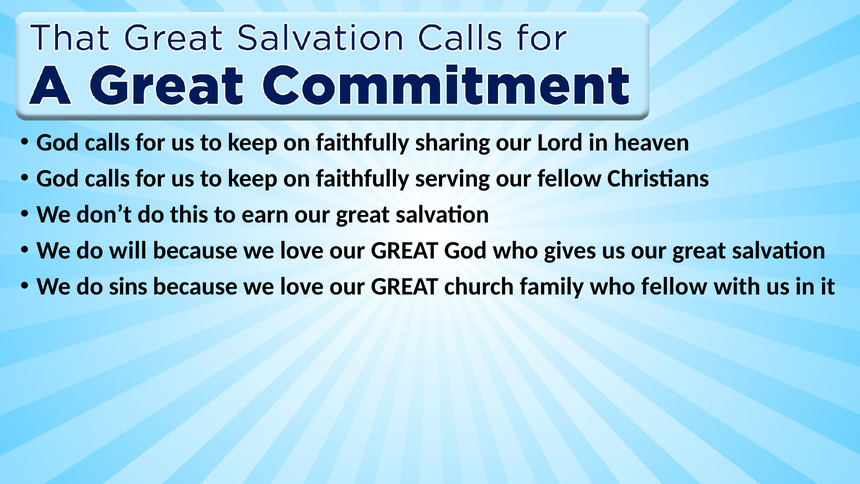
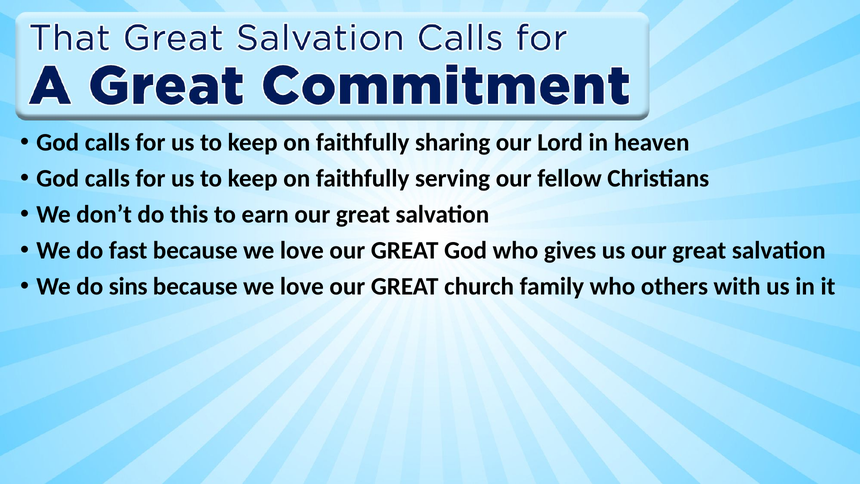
will: will -> fast (128, 250)
who fellow: fellow -> others (674, 286)
